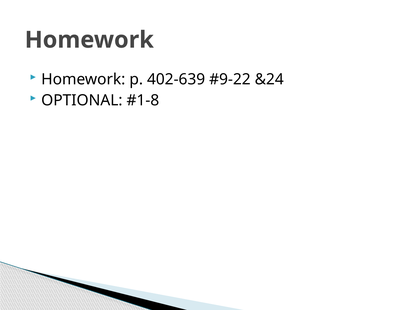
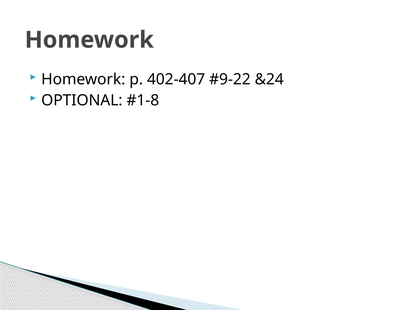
402-639: 402-639 -> 402-407 (176, 79)
